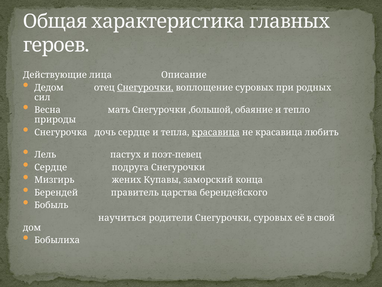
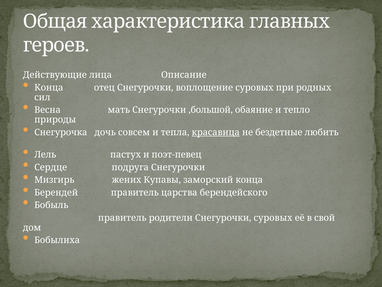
Дедом: Дедом -> Конца (49, 87)
Снегурочки underline: present -> none (145, 87)
дочь сердце: сердце -> совсем (134, 132)
не красавица: красавица -> бездетные (279, 132)
научиться: научиться -> правитель (122, 217)
